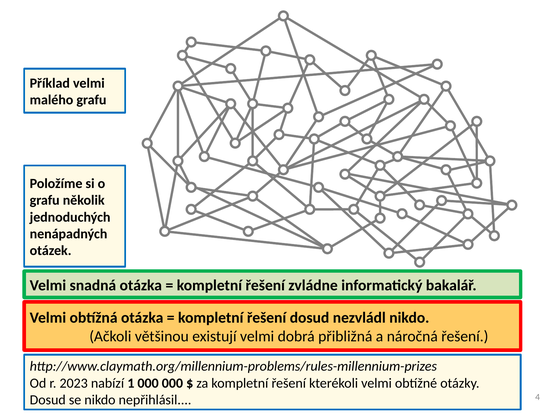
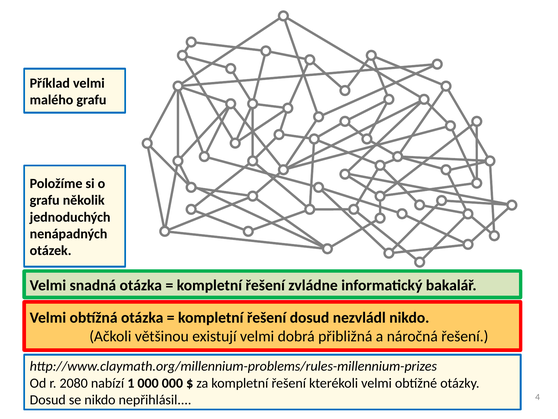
2023: 2023 -> 2080 (74, 383)
